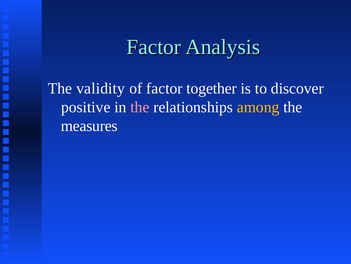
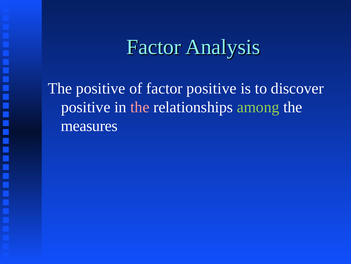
The validity: validity -> positive (101, 88)
factor together: together -> positive (212, 88)
among colour: yellow -> light green (258, 107)
